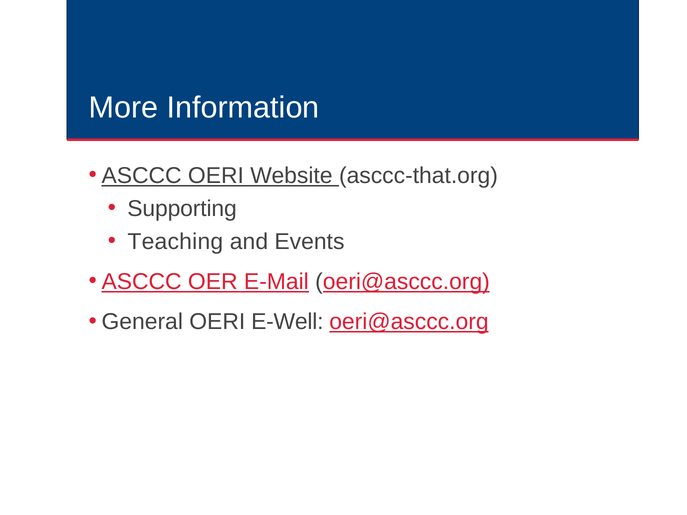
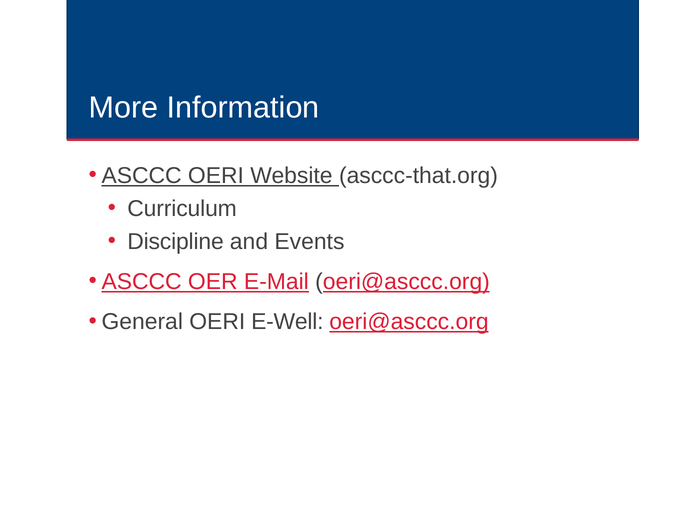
Supporting: Supporting -> Curriculum (182, 209)
Teaching: Teaching -> Discipline (176, 242)
